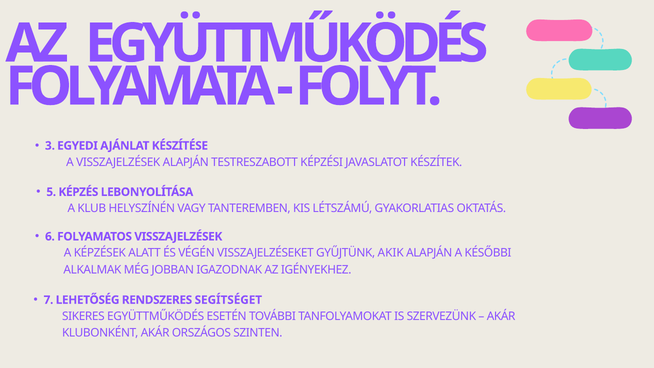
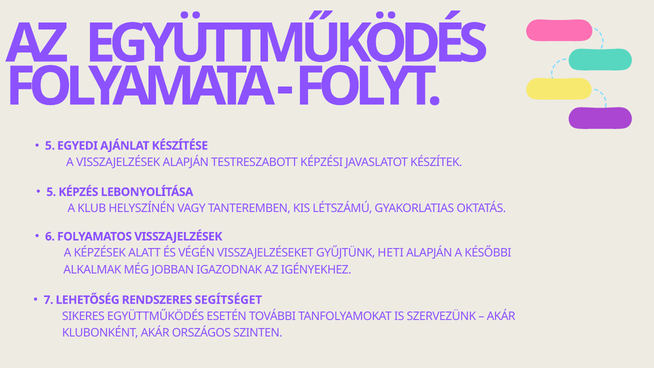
3: 3 -> 5 (50, 146)
AKIK: AKIK -> HETI (391, 253)
